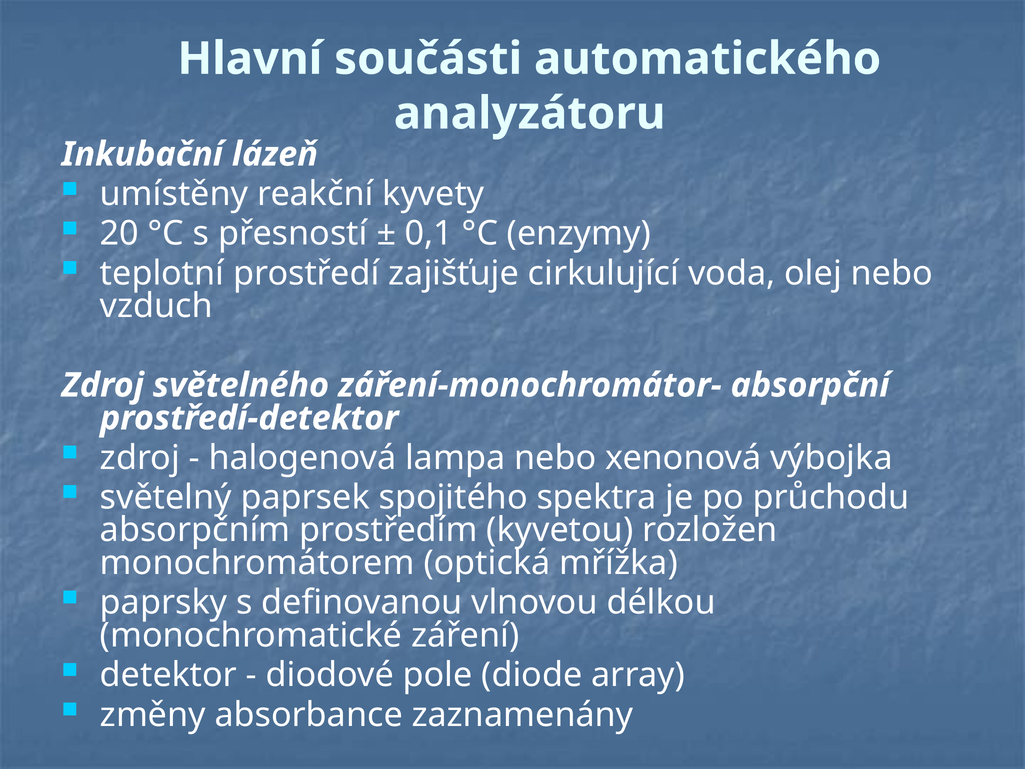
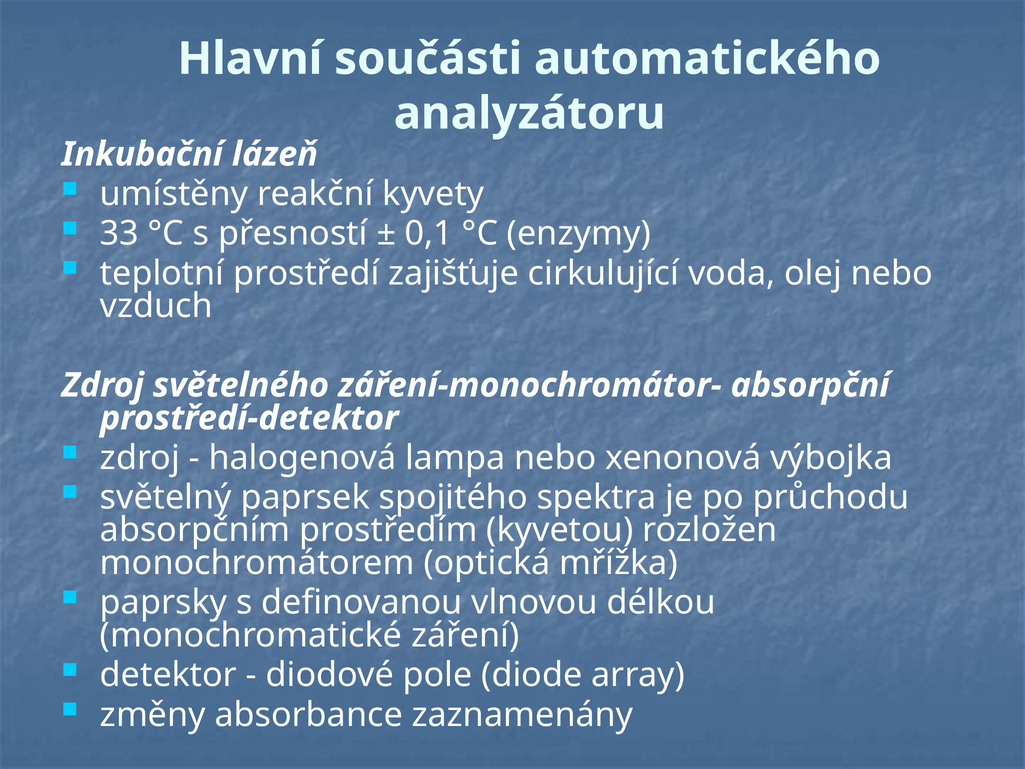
20: 20 -> 33 (119, 234)
